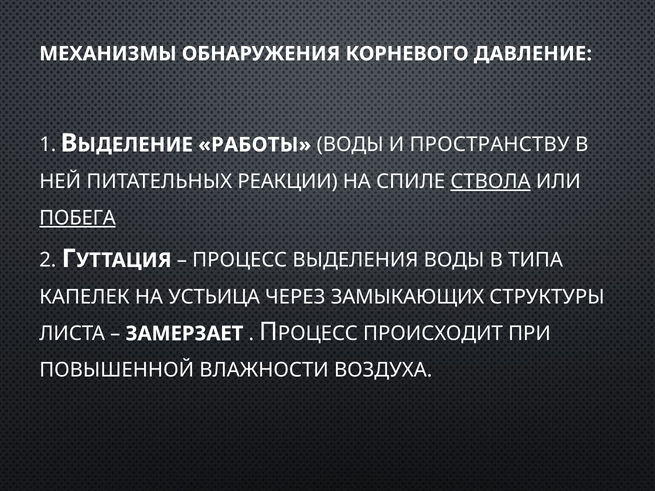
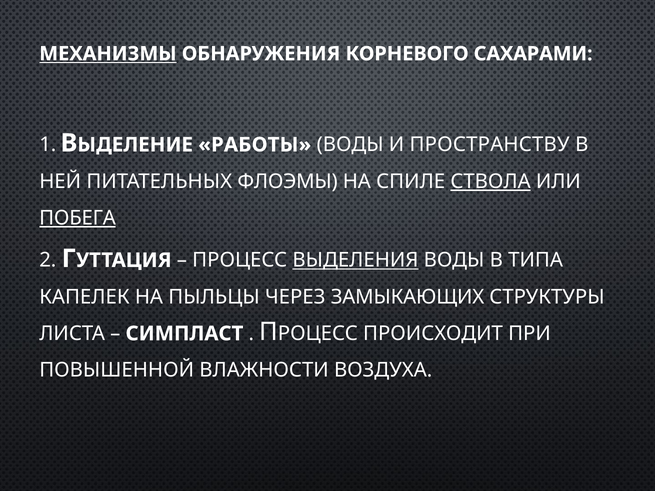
МЕХАНИЗМЫ underline: none -> present (108, 54)
ДАВЛЕНИЕ: ДАВЛЕНИЕ -> САХАРАМИ (533, 54)
РЕАКЦИИ: РЕАКЦИИ -> ФЛОЭМЫ (288, 181)
ВЫДЕЛЕНИЯ underline: none -> present (355, 260)
УСТЬИЦА: УСТЬИЦА -> ПЫЛЬЦЫ (214, 297)
ЗАМЕРЗАЕТ: ЗАМЕРЗАЕТ -> СИМПЛАСТ (184, 334)
